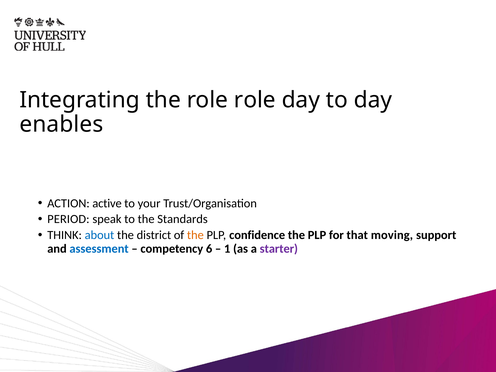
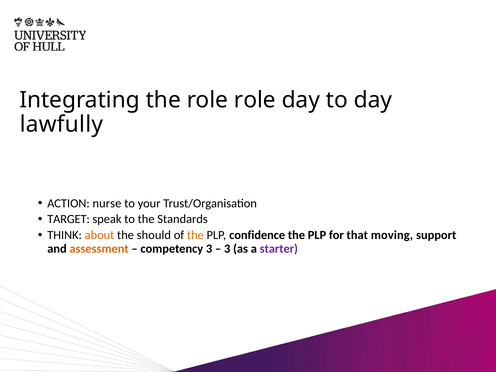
enables: enables -> lawfully (61, 124)
active: active -> nurse (107, 203)
PERIOD: PERIOD -> TARGET (69, 219)
about colour: blue -> orange (99, 235)
district: district -> should (154, 235)
assessment colour: blue -> orange (99, 249)
competency 6: 6 -> 3 (209, 249)
1: 1 -> 3 (227, 249)
